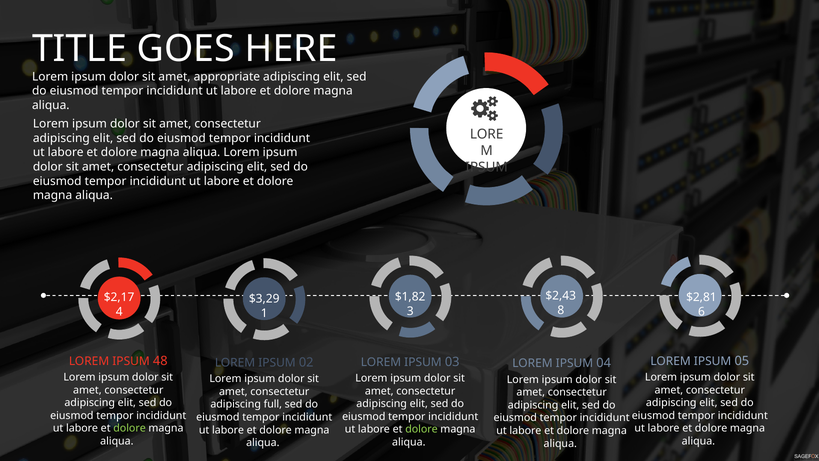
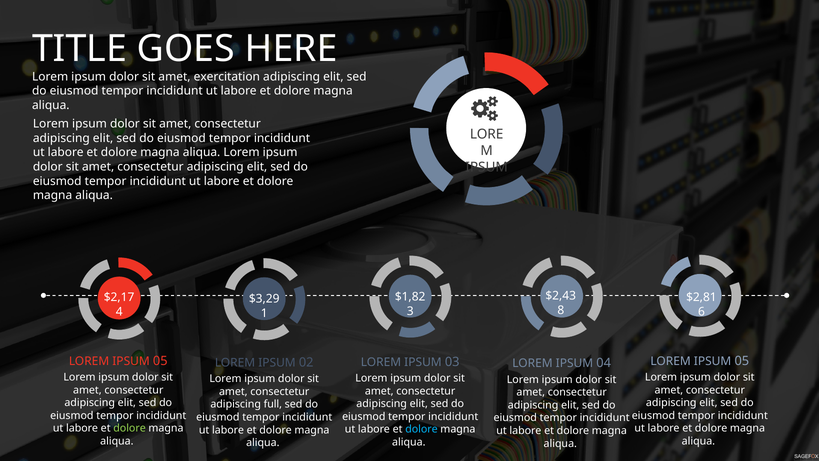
appropriate: appropriate -> exercitation (227, 77)
48: 48 -> 05 (160, 361)
dolore colour: light green -> light blue (421, 429)
